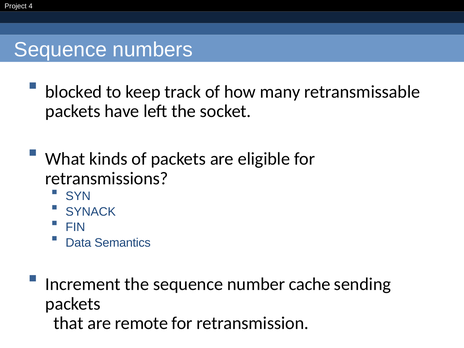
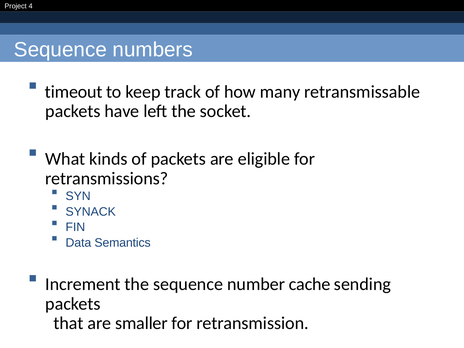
blocked: blocked -> timeout (74, 92)
remote: remote -> smaller (141, 323)
